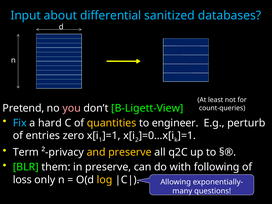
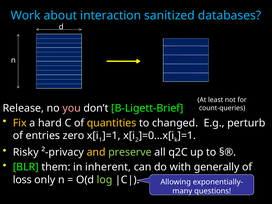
Input: Input -> Work (26, 16)
differential: differential -> interaction (111, 16)
Pretend: Pretend -> Release (23, 108)
B-Ligett-View: B-Ligett-View -> B-Ligett-Brief (147, 108)
Fix colour: light blue -> yellow (20, 123)
engineer: engineer -> changed (175, 123)
Term: Term -> Risky (26, 152)
preserve colour: yellow -> light green (130, 152)
in preserve: preserve -> inherent (108, 167)
following: following -> generally (217, 167)
log colour: yellow -> light green (105, 180)
